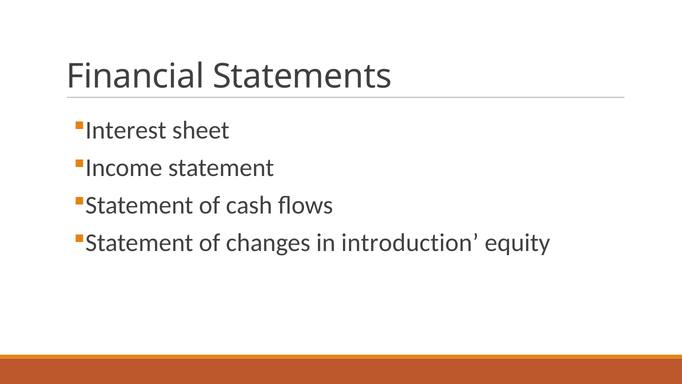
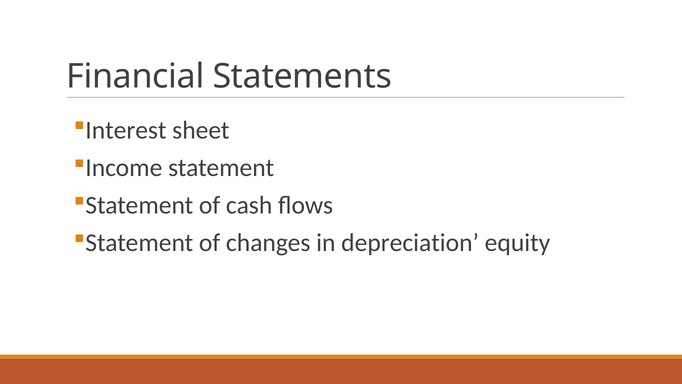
introduction: introduction -> depreciation (410, 243)
